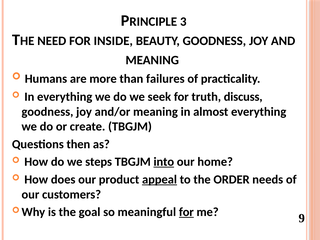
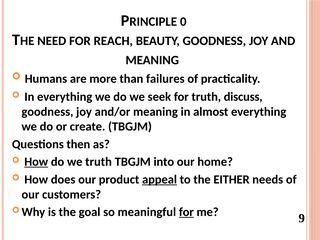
3: 3 -> 0 (183, 22)
INSIDE: INSIDE -> REACH (113, 41)
How underline: none -> present (36, 162)
we steps: steps -> truth (99, 162)
into underline: present -> none (164, 162)
ORDER: ORDER -> EITHER (232, 179)
